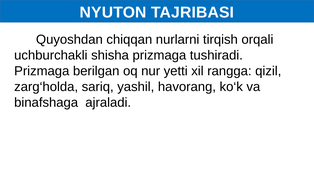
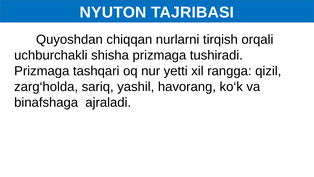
berilgan: berilgan -> tashqari (96, 71)
